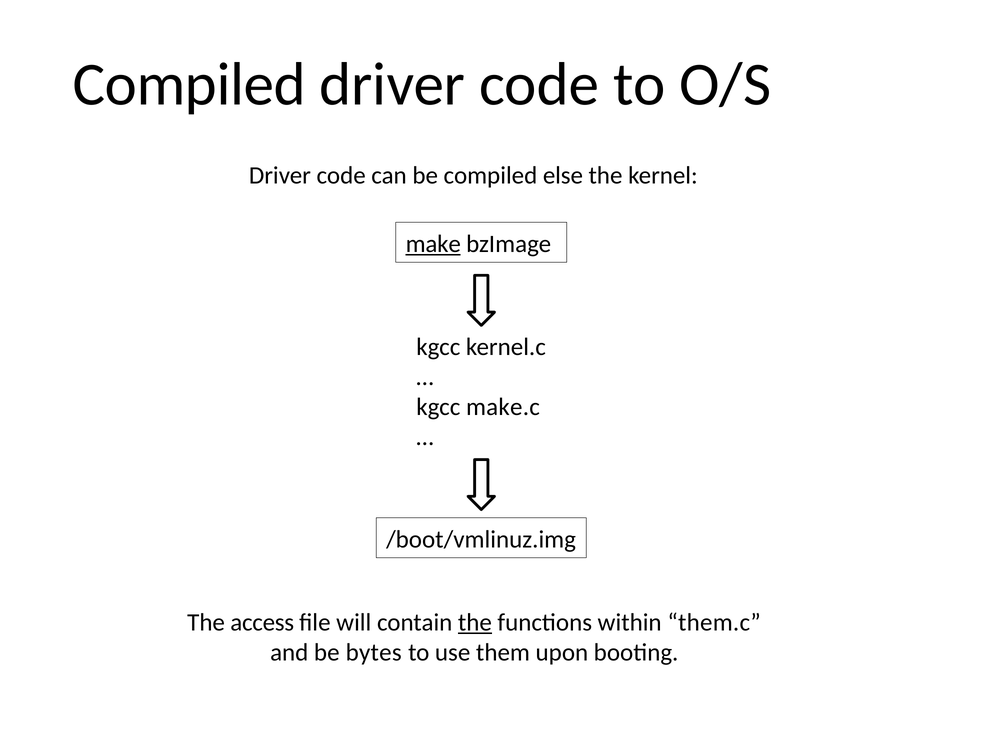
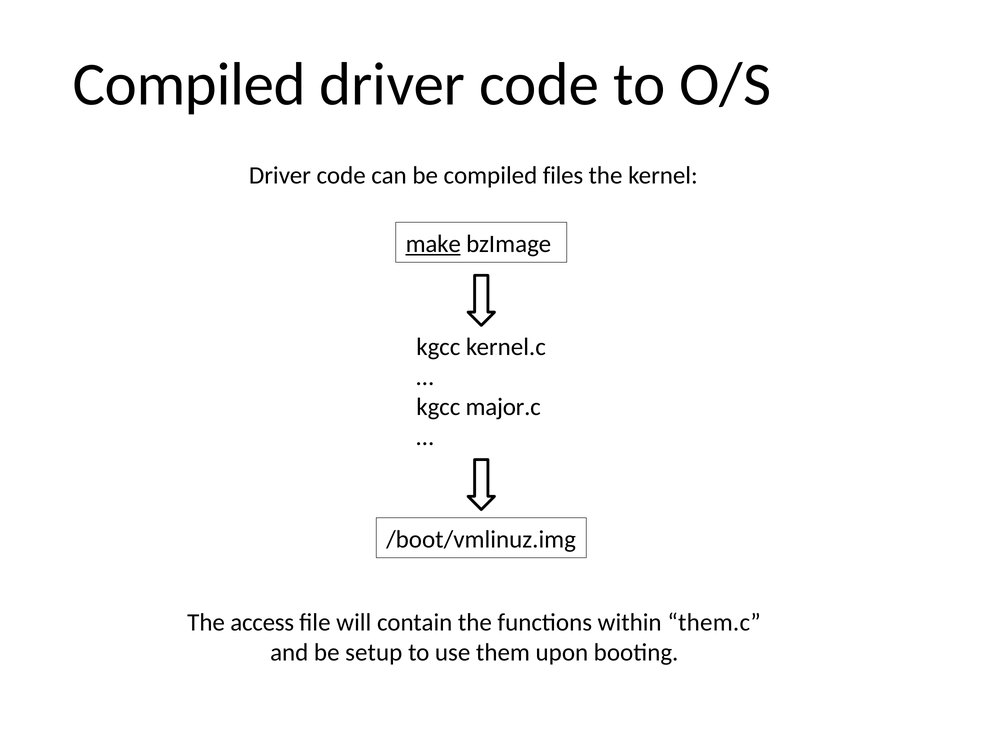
else: else -> files (563, 175)
make.c: make.c -> major.c (503, 407)
the underline: present -> none (475, 622)
bytes: bytes -> setup (374, 652)
